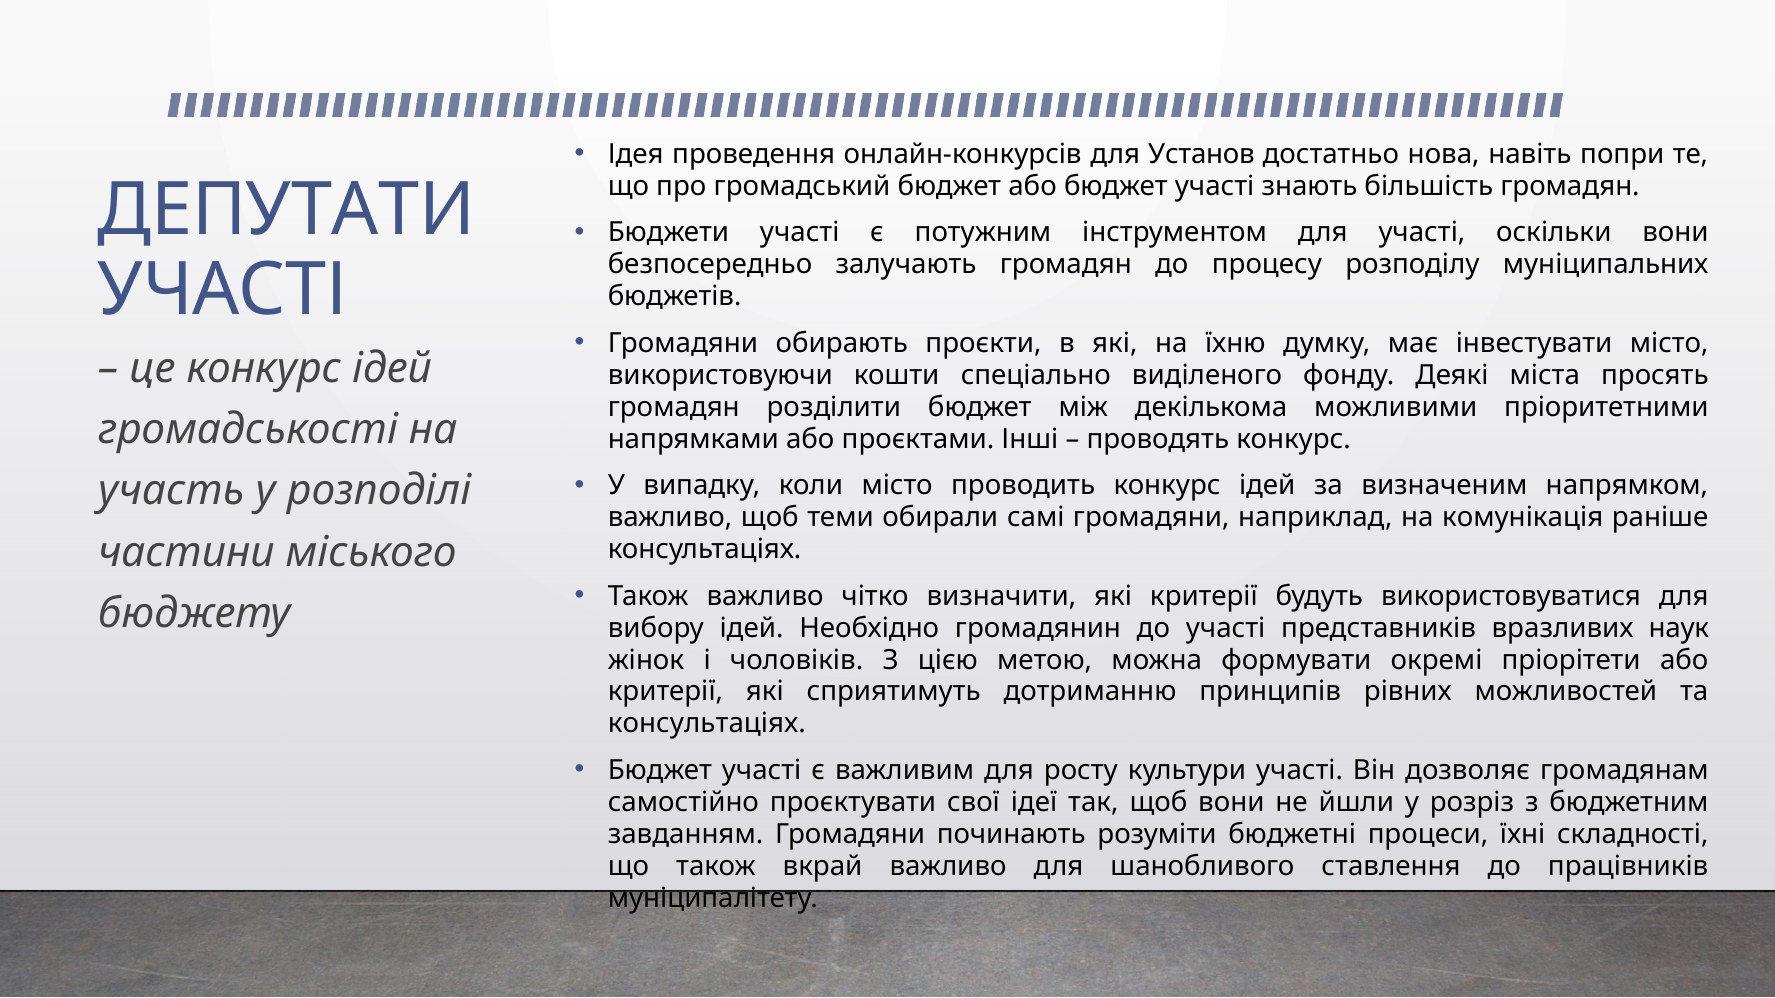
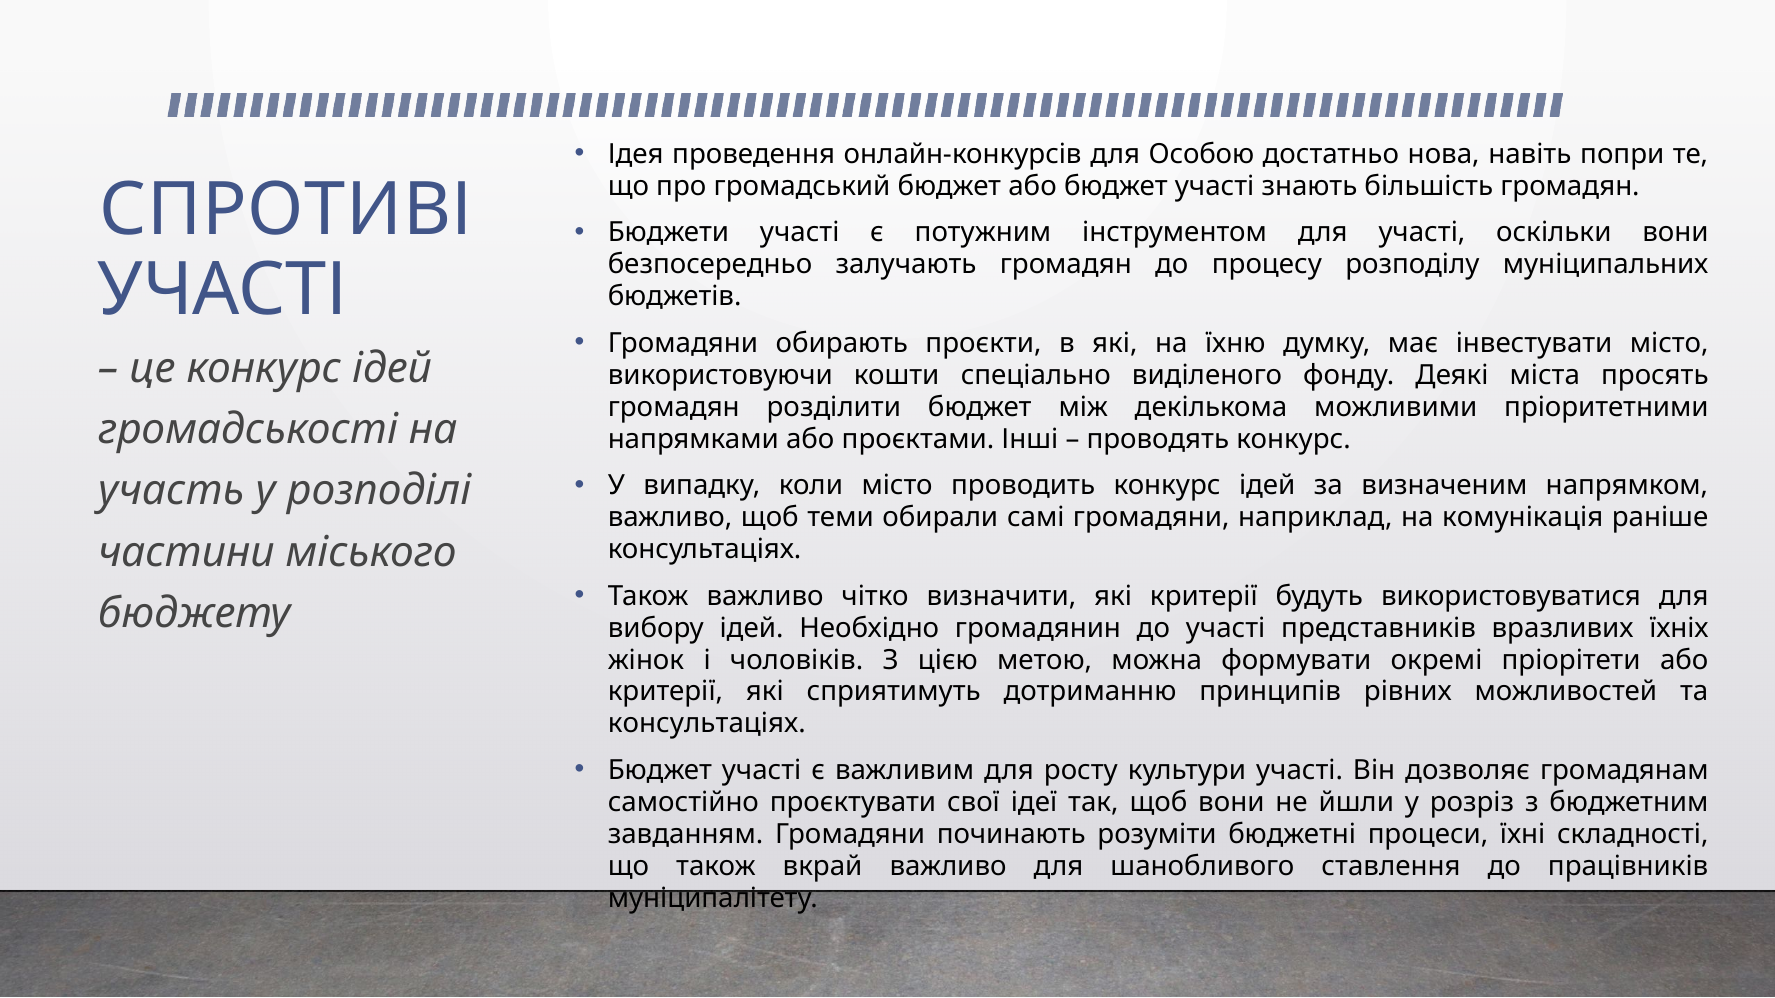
Установ: Установ -> Особою (1201, 154)
ДЕПУТАТИ: ДЕПУТАТИ -> СПРОТИВІ (286, 210)
наук: наук -> їхніх (1679, 628)
